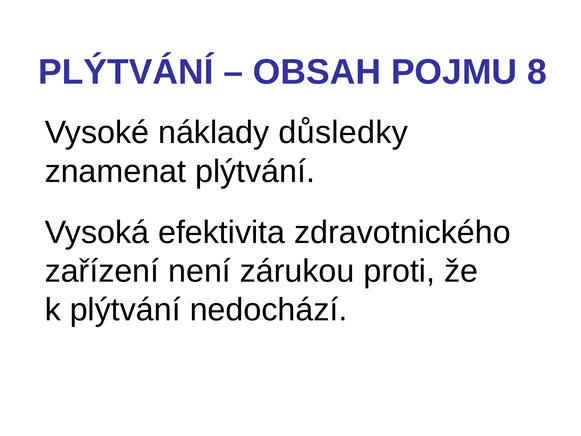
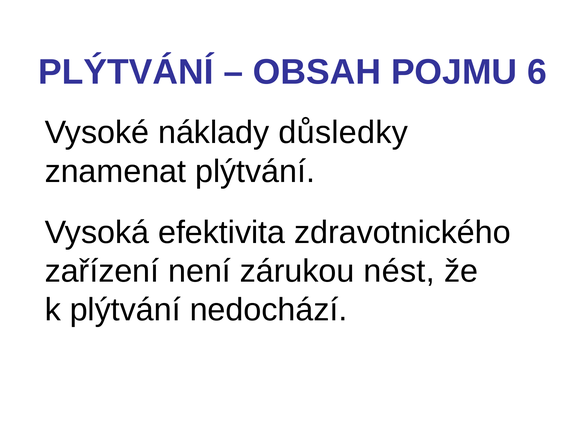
8: 8 -> 6 (537, 72)
proti: proti -> nést (399, 271)
